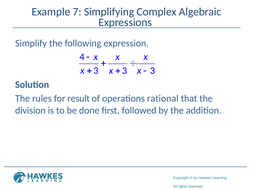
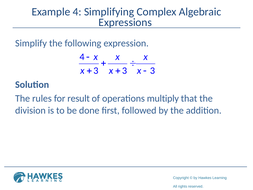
Example 7: 7 -> 4 (77, 12)
rational: rational -> multiply (163, 98)
